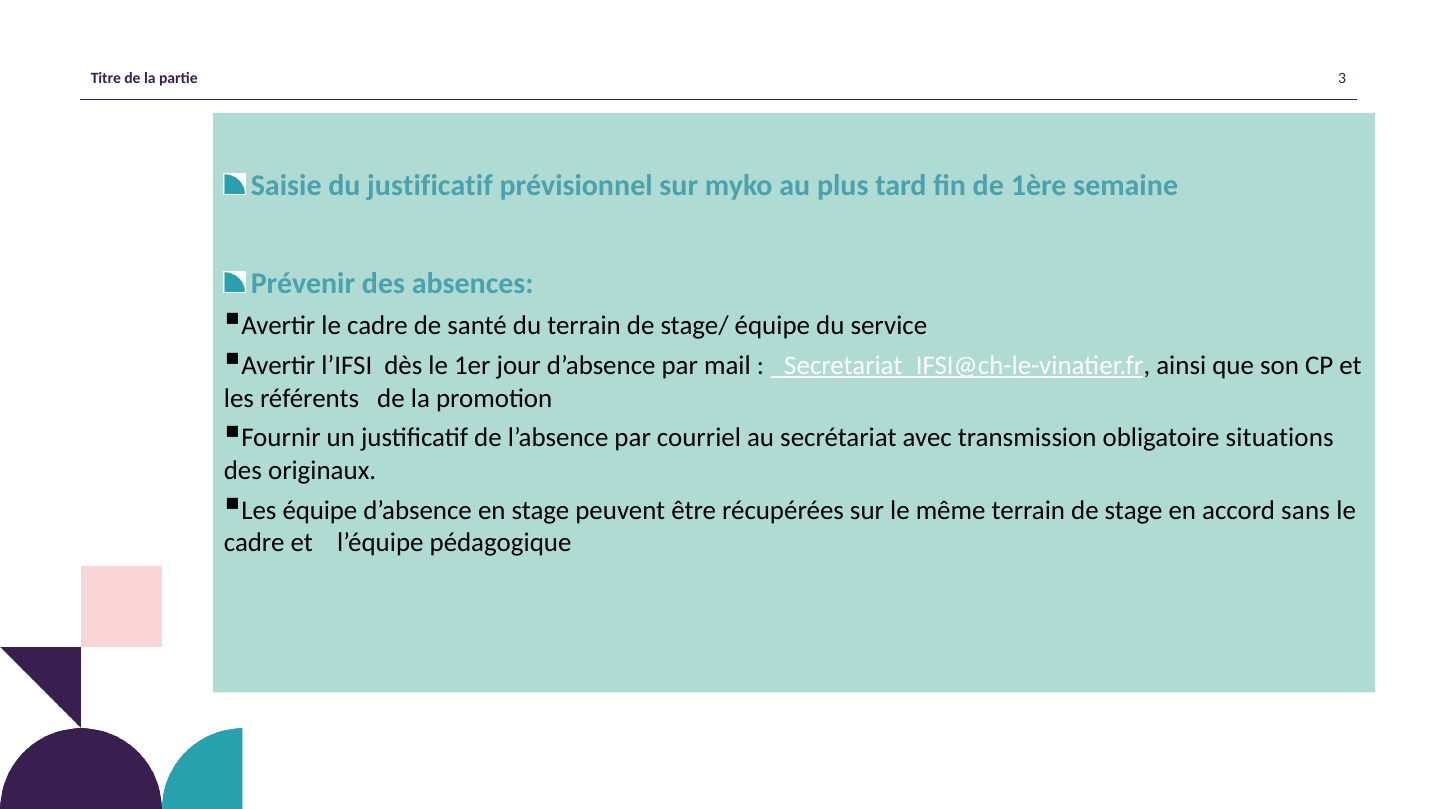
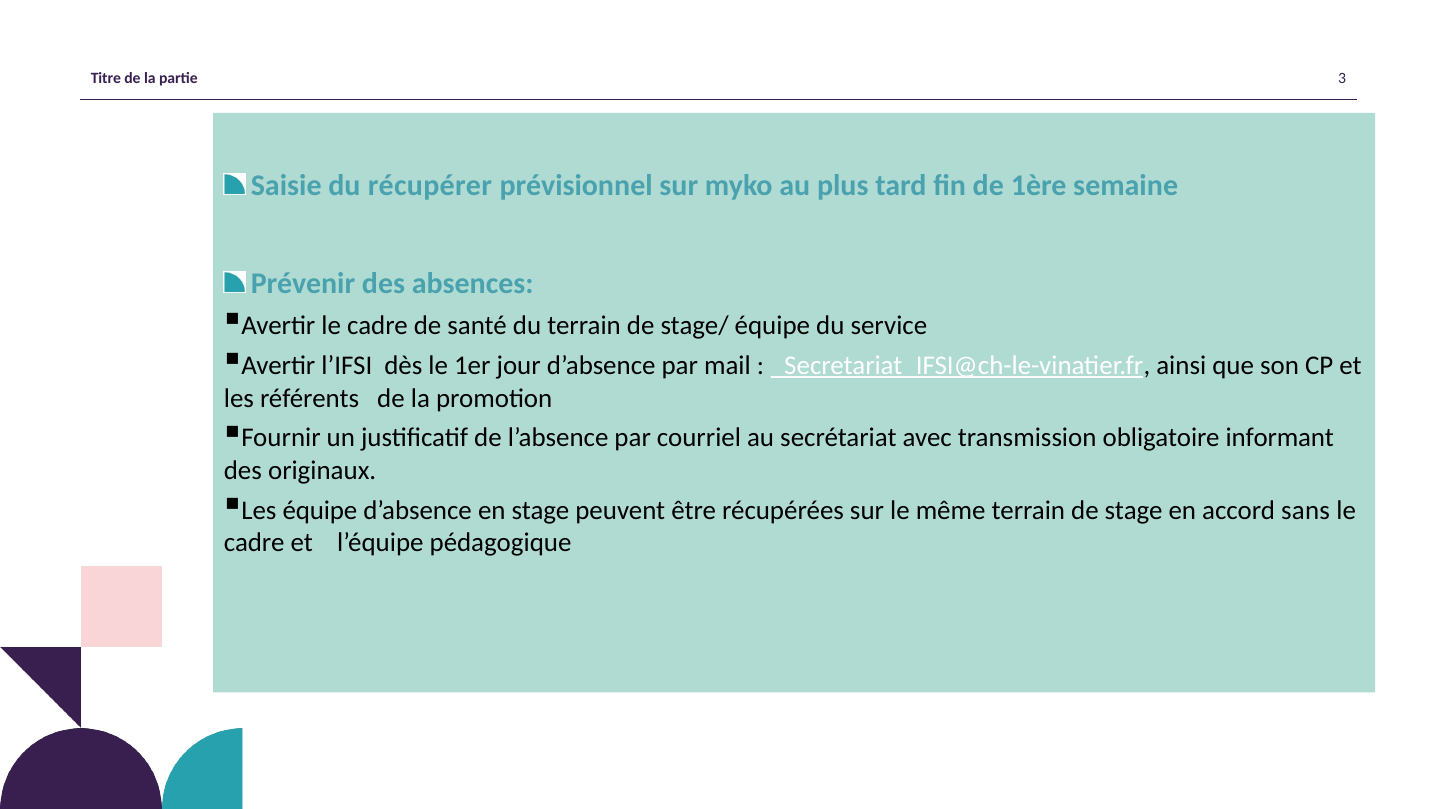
du justificatif: justificatif -> récupérer (430, 186)
situations: situations -> informant (1280, 438)
